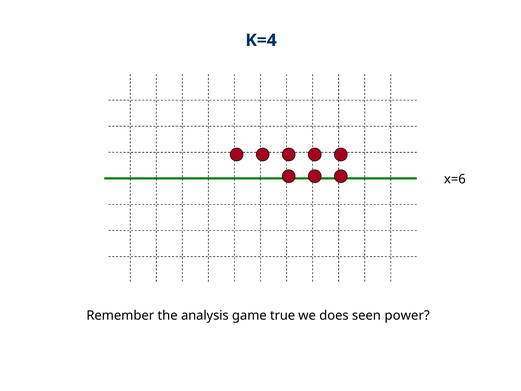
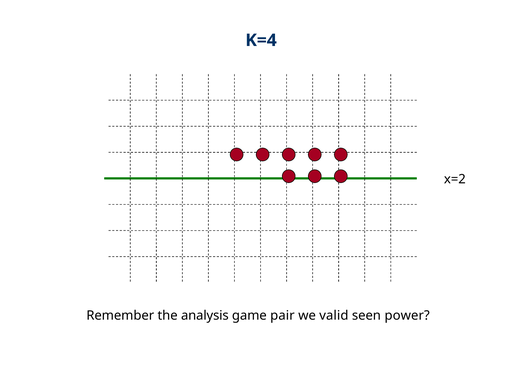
x=6: x=6 -> x=2 (455, 179)
true: true -> pair (282, 315)
does: does -> valid (334, 315)
